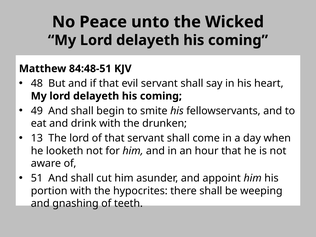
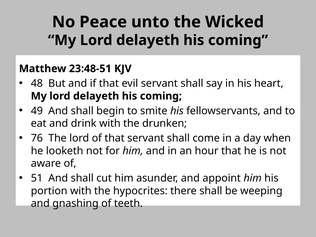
84:48-51: 84:48-51 -> 23:48-51 (90, 69)
13: 13 -> 76 (37, 138)
